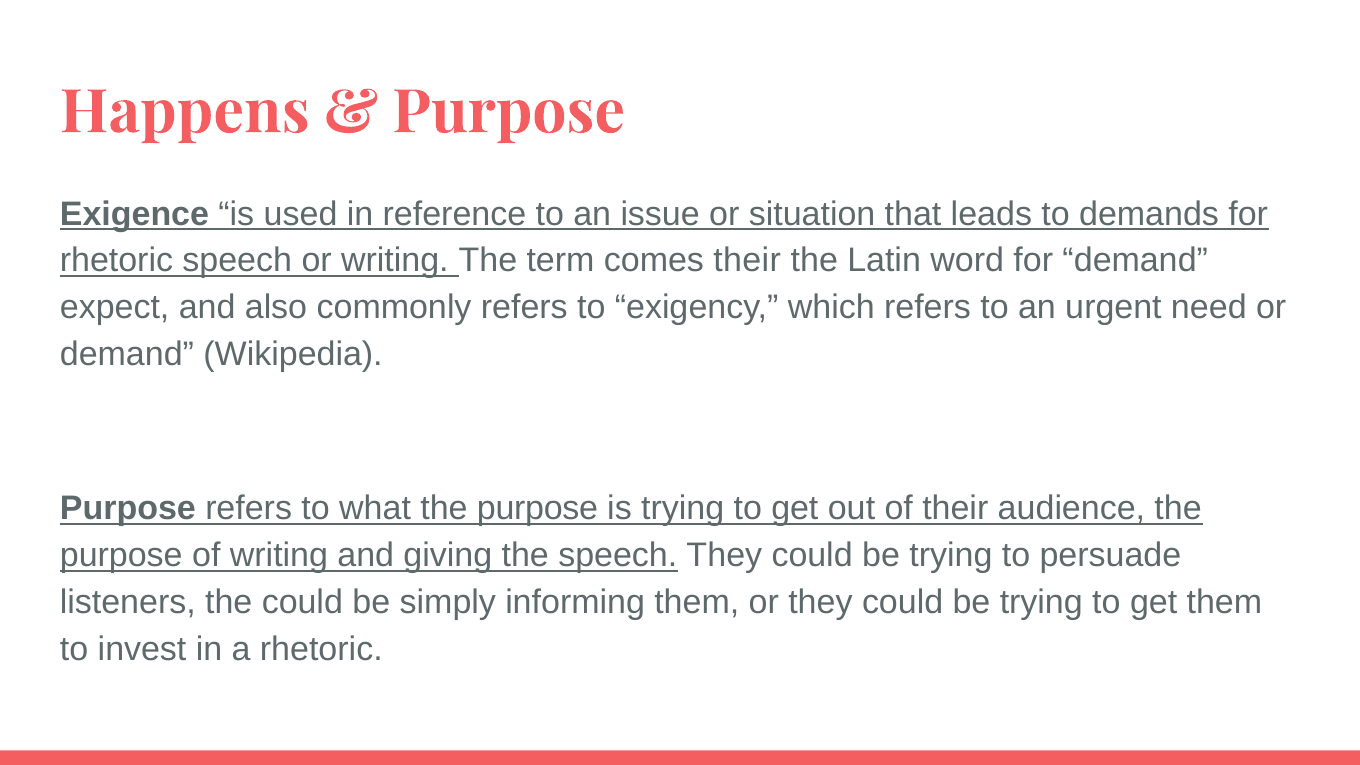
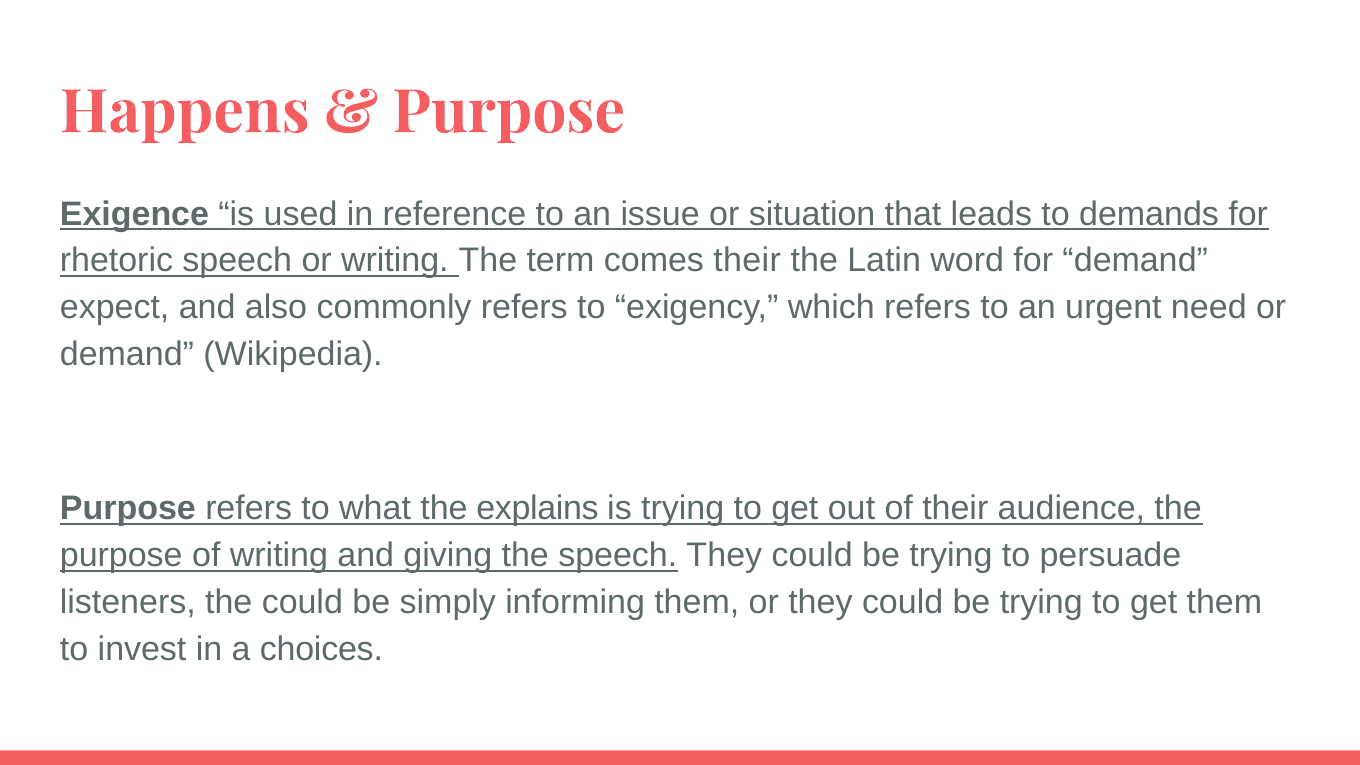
what the purpose: purpose -> explains (538, 509)
a rhetoric: rhetoric -> choices (321, 650)
